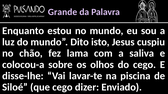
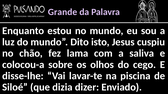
que cego: cego -> dizia (62, 88)
